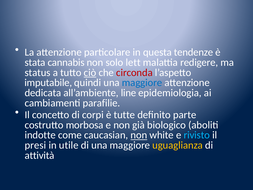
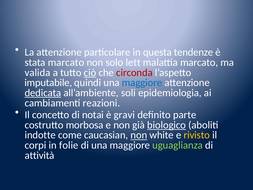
stata cannabis: cannabis -> marcato (66, 62)
malattia redigere: redigere -> marcato (199, 62)
status: status -> valida (38, 72)
dedicata underline: none -> present (43, 93)
line: line -> soli (128, 93)
parafilie: parafilie -> reazioni (101, 103)
corpi: corpi -> notai (93, 115)
tutte: tutte -> gravi (124, 115)
biologico underline: none -> present (167, 125)
rivisto colour: light blue -> yellow (197, 135)
presi: presi -> corpi (35, 145)
utile: utile -> folie (69, 145)
uguaglianza colour: yellow -> light green (178, 145)
